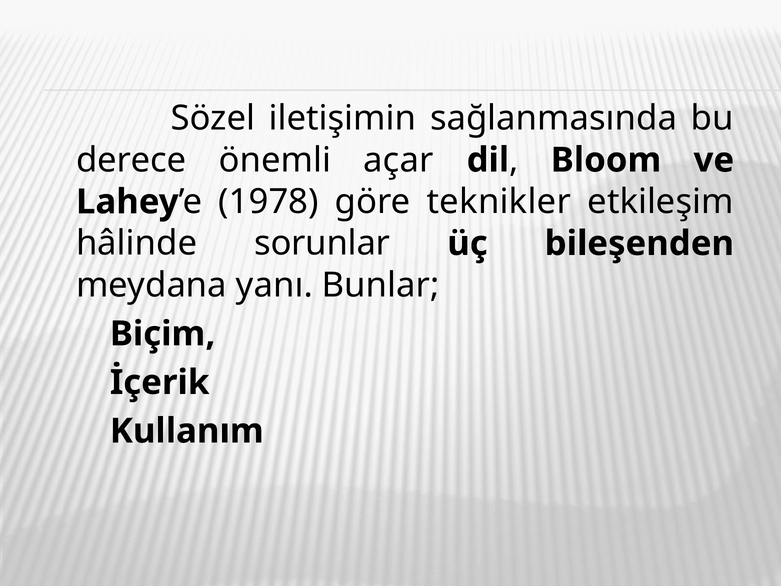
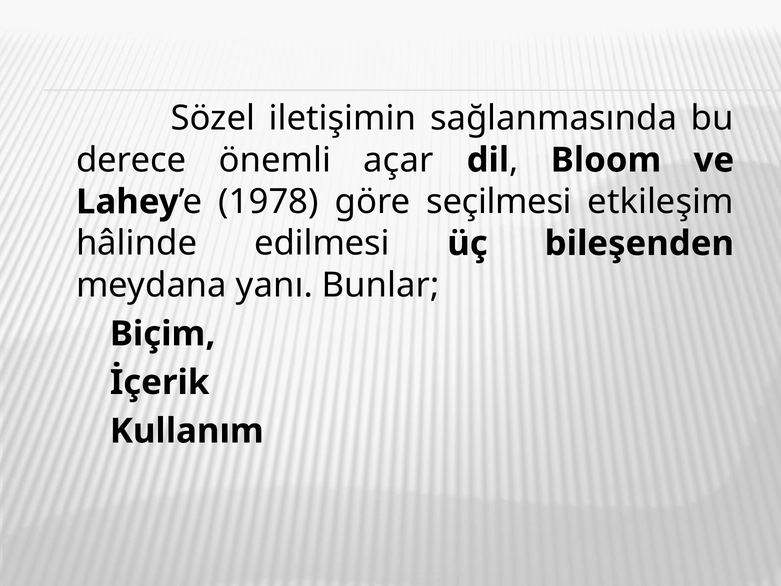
teknikler: teknikler -> seçilmesi (499, 202)
sorunlar: sorunlar -> edilmesi (322, 243)
